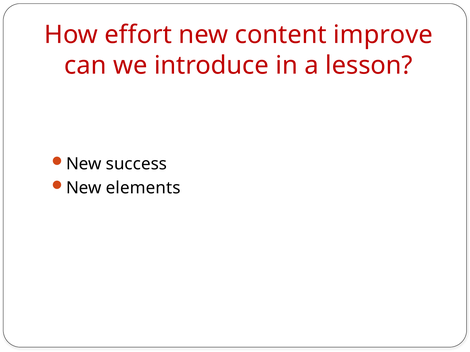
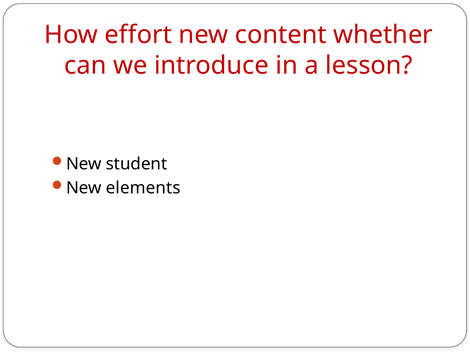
improve: improve -> whether (383, 35)
success: success -> student (137, 164)
